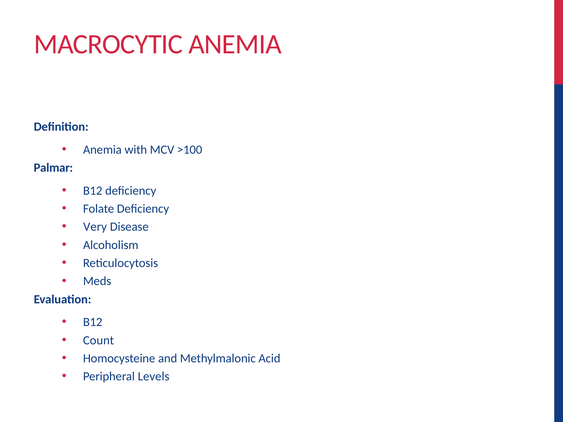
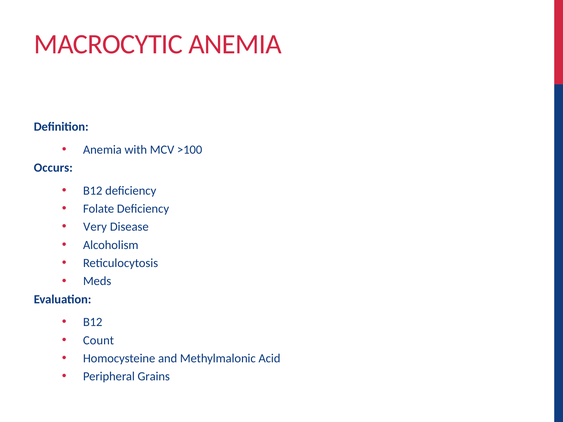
Palmar: Palmar -> Occurs (53, 168)
Levels: Levels -> Grains (154, 377)
